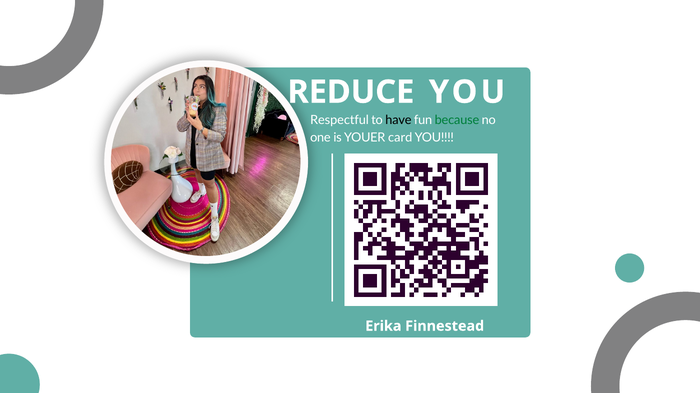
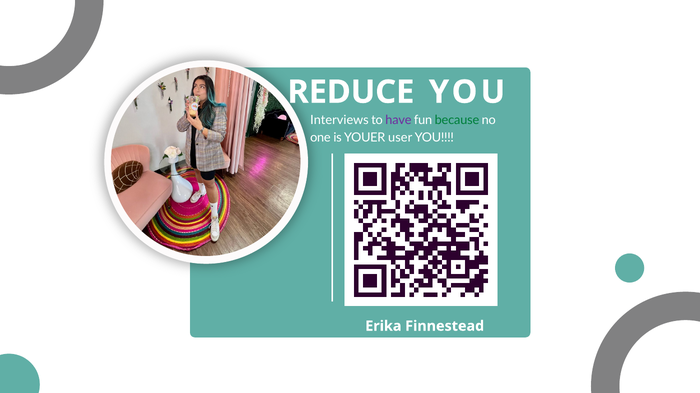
Respectful: Respectful -> Interviews (339, 120)
have colour: black -> purple (398, 120)
card: card -> user (400, 138)
